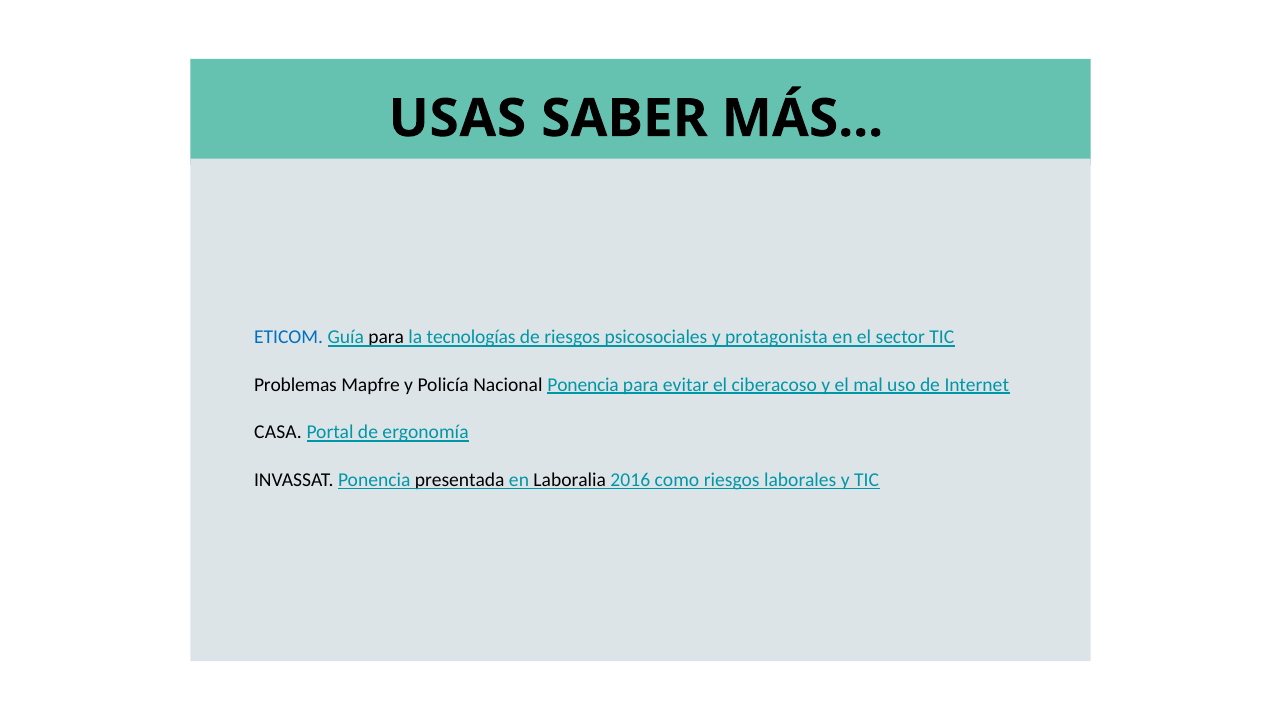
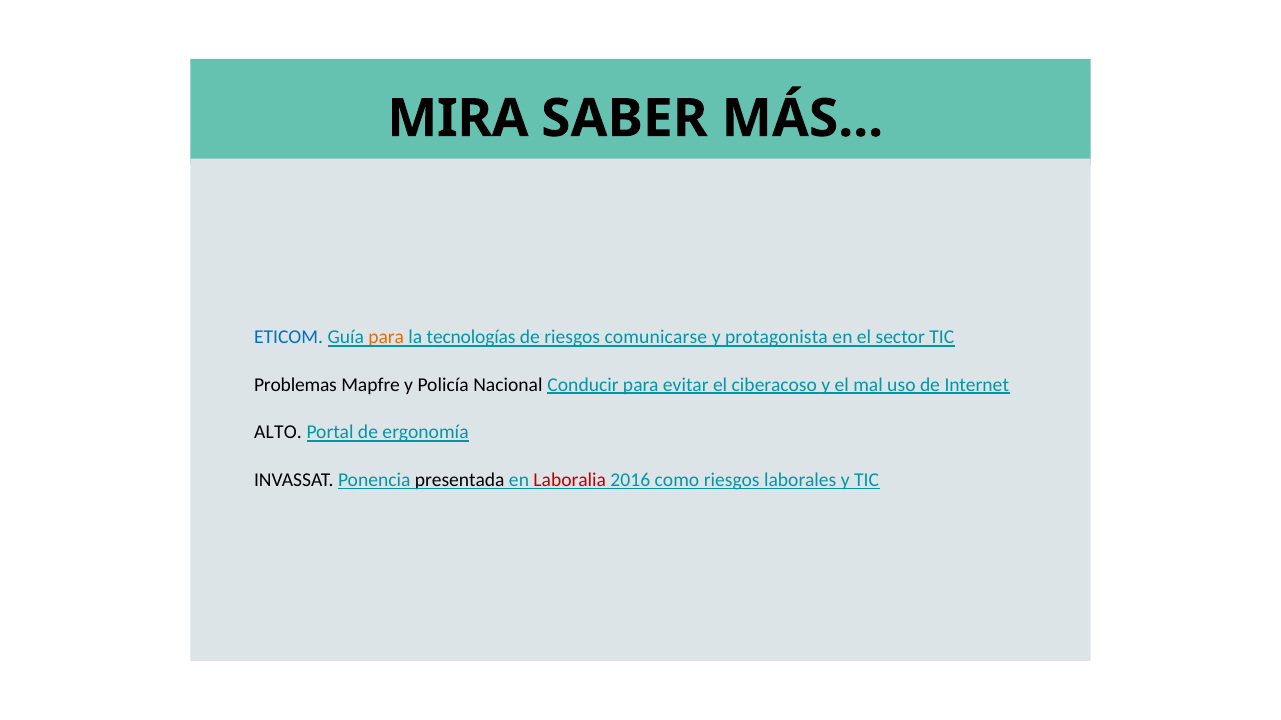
USAS: USAS -> MIRA (458, 119)
para colour: black -> orange (386, 338)
psicosociales: psicosociales -> comunicarse (656, 338)
Nacional Ponencia: Ponencia -> Conducir (583, 385)
CASA: CASA -> ALTO (278, 433)
Laboralia colour: black -> red (570, 480)
